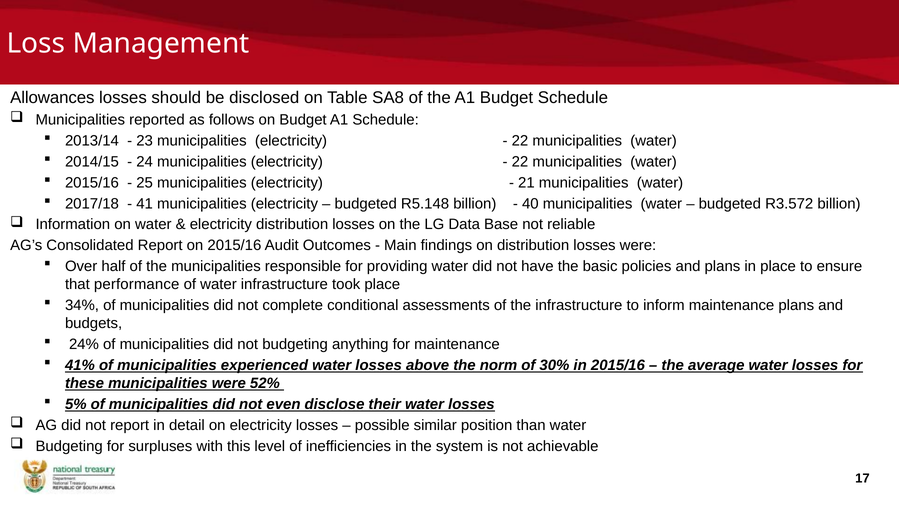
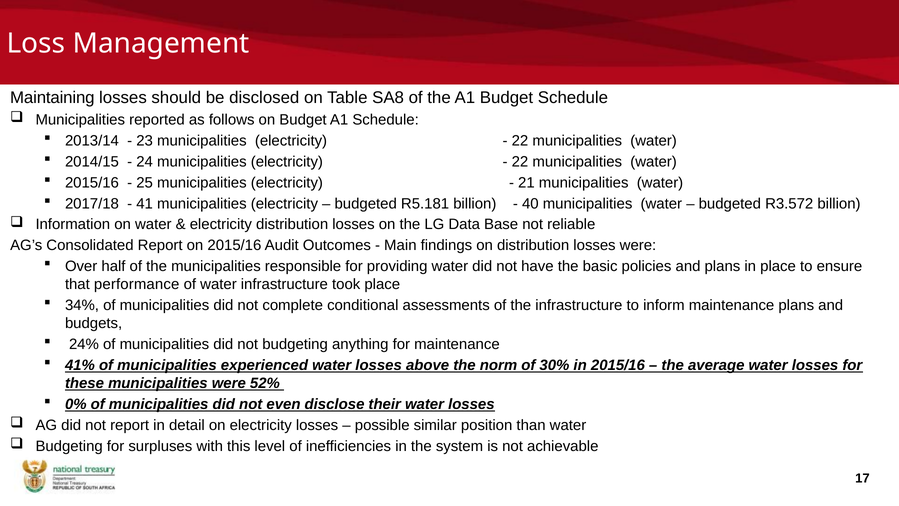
Allowances: Allowances -> Maintaining (52, 98)
R5.148: R5.148 -> R5.181 (425, 203)
5%: 5% -> 0% (76, 404)
